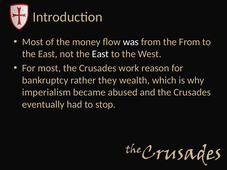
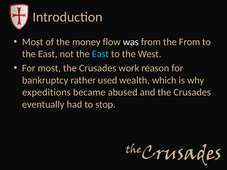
East colour: white -> light blue (100, 54)
they: they -> used (108, 80)
imperialism: imperialism -> expeditions (46, 92)
